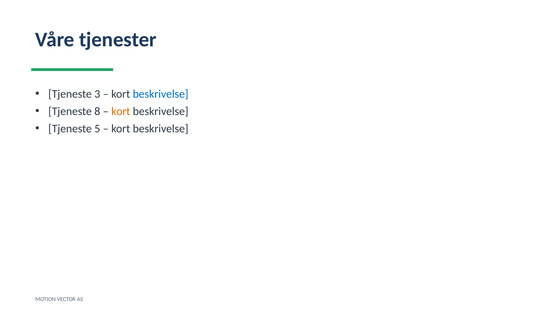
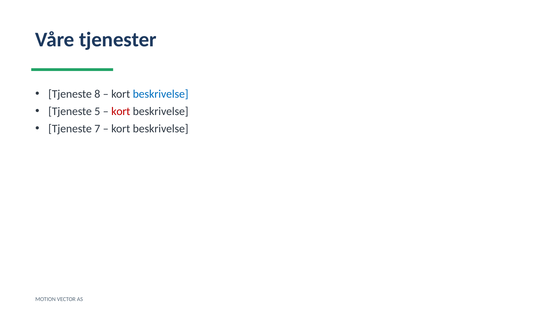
3: 3 -> 8 (97, 94)
8: 8 -> 5 (97, 111)
kort colour: orange -> red (121, 111)
5: 5 -> 7 (97, 129)
